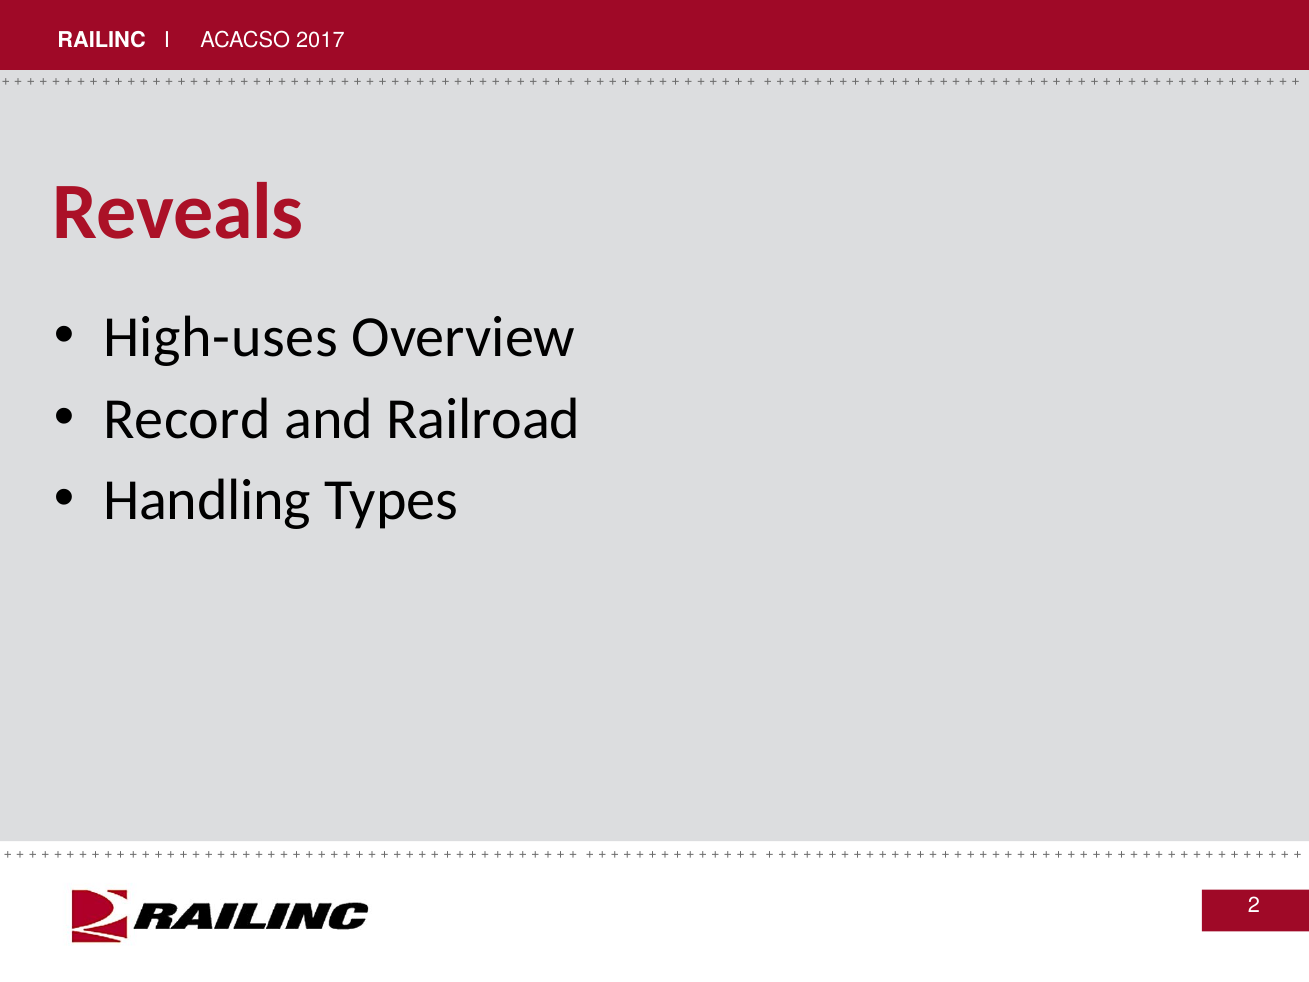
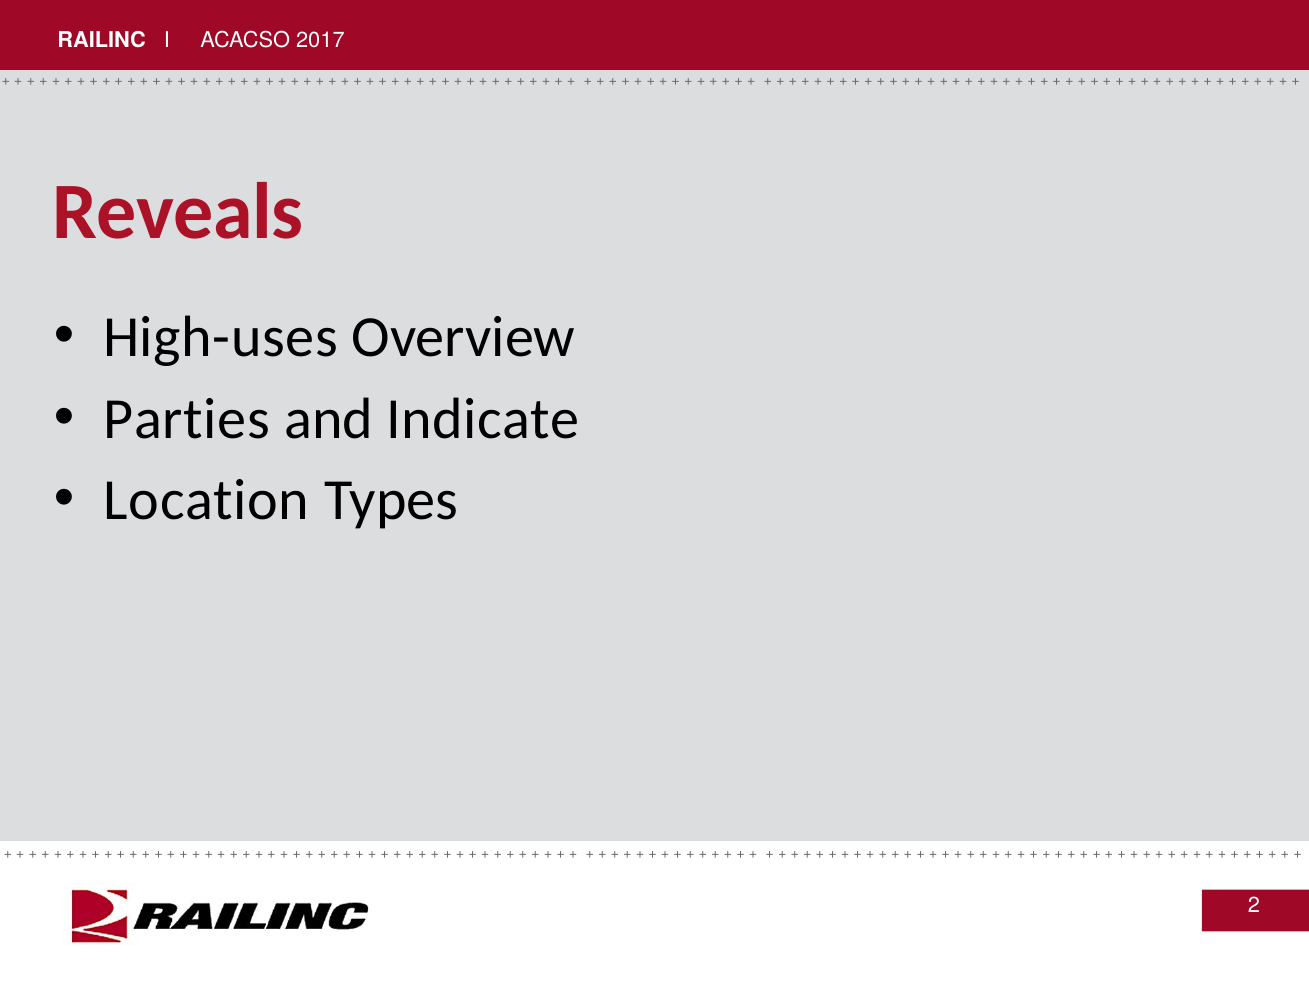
Record: Record -> Parties (187, 419)
Railroad: Railroad -> Indicate (483, 419)
Handling: Handling -> Location (207, 500)
